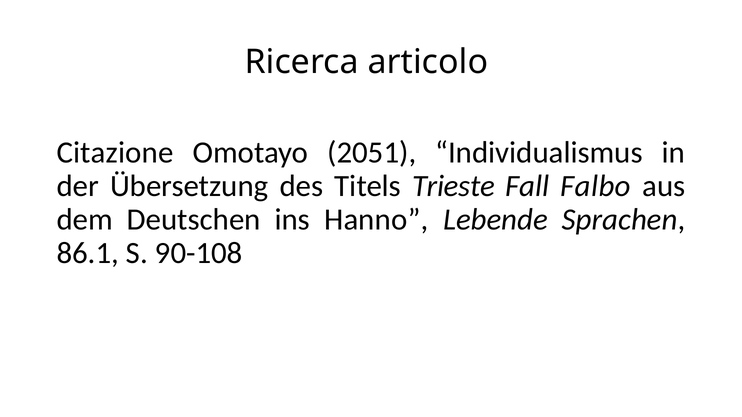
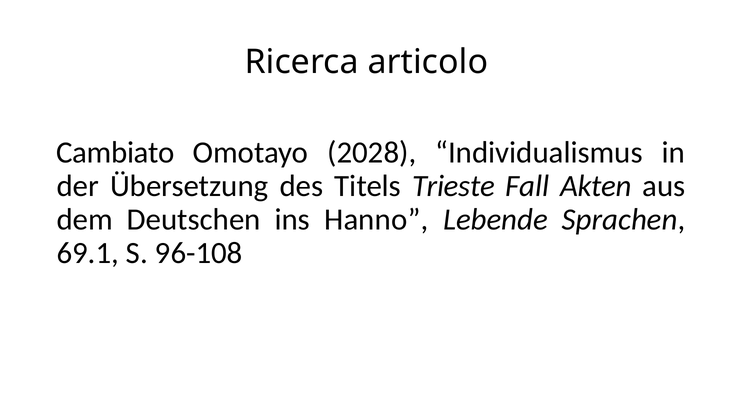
Citazione: Citazione -> Cambiato (115, 153)
2051: 2051 -> 2028 (372, 153)
Falbo: Falbo -> Akten (596, 186)
86.1: 86.1 -> 69.1 (88, 253)
90-108: 90-108 -> 96-108 (199, 253)
